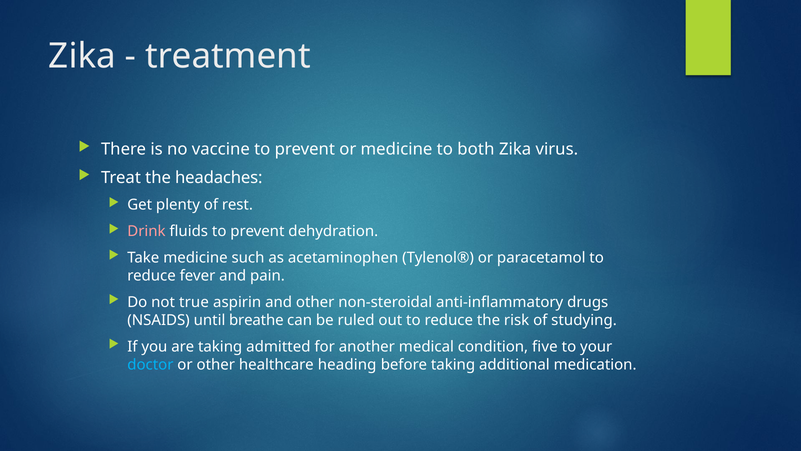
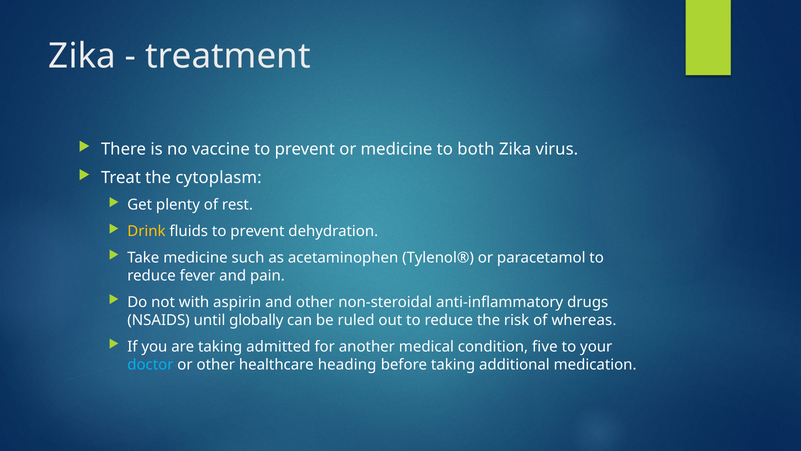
headaches: headaches -> cytoplasm (219, 177)
Drink colour: pink -> yellow (146, 231)
true: true -> with (194, 302)
breathe: breathe -> globally (256, 320)
studying: studying -> whereas (584, 320)
